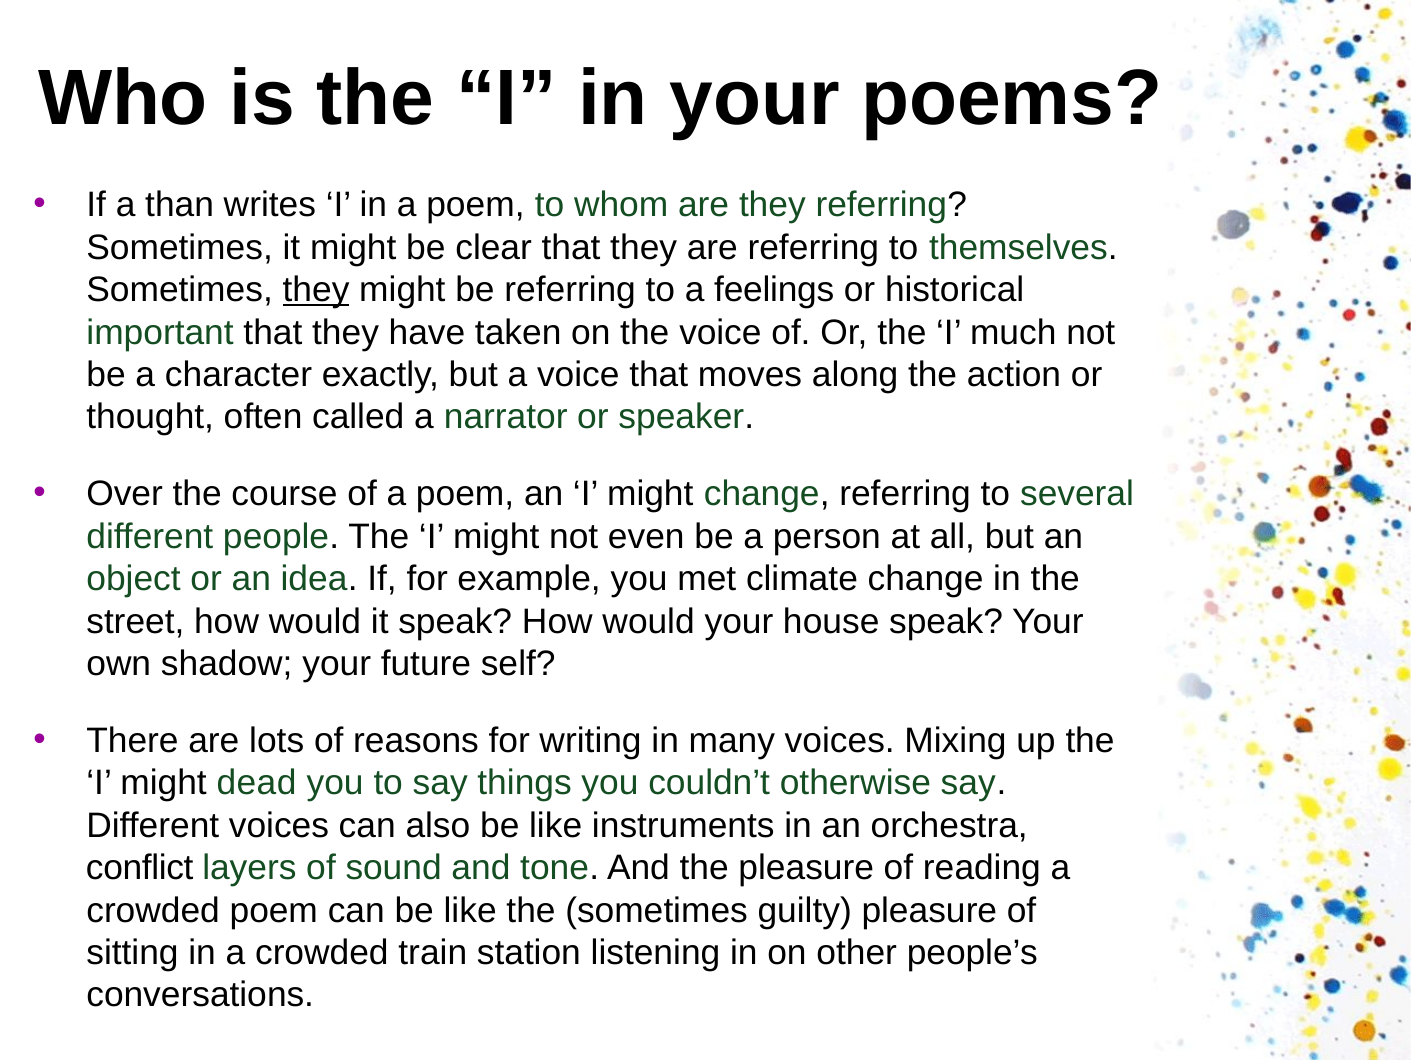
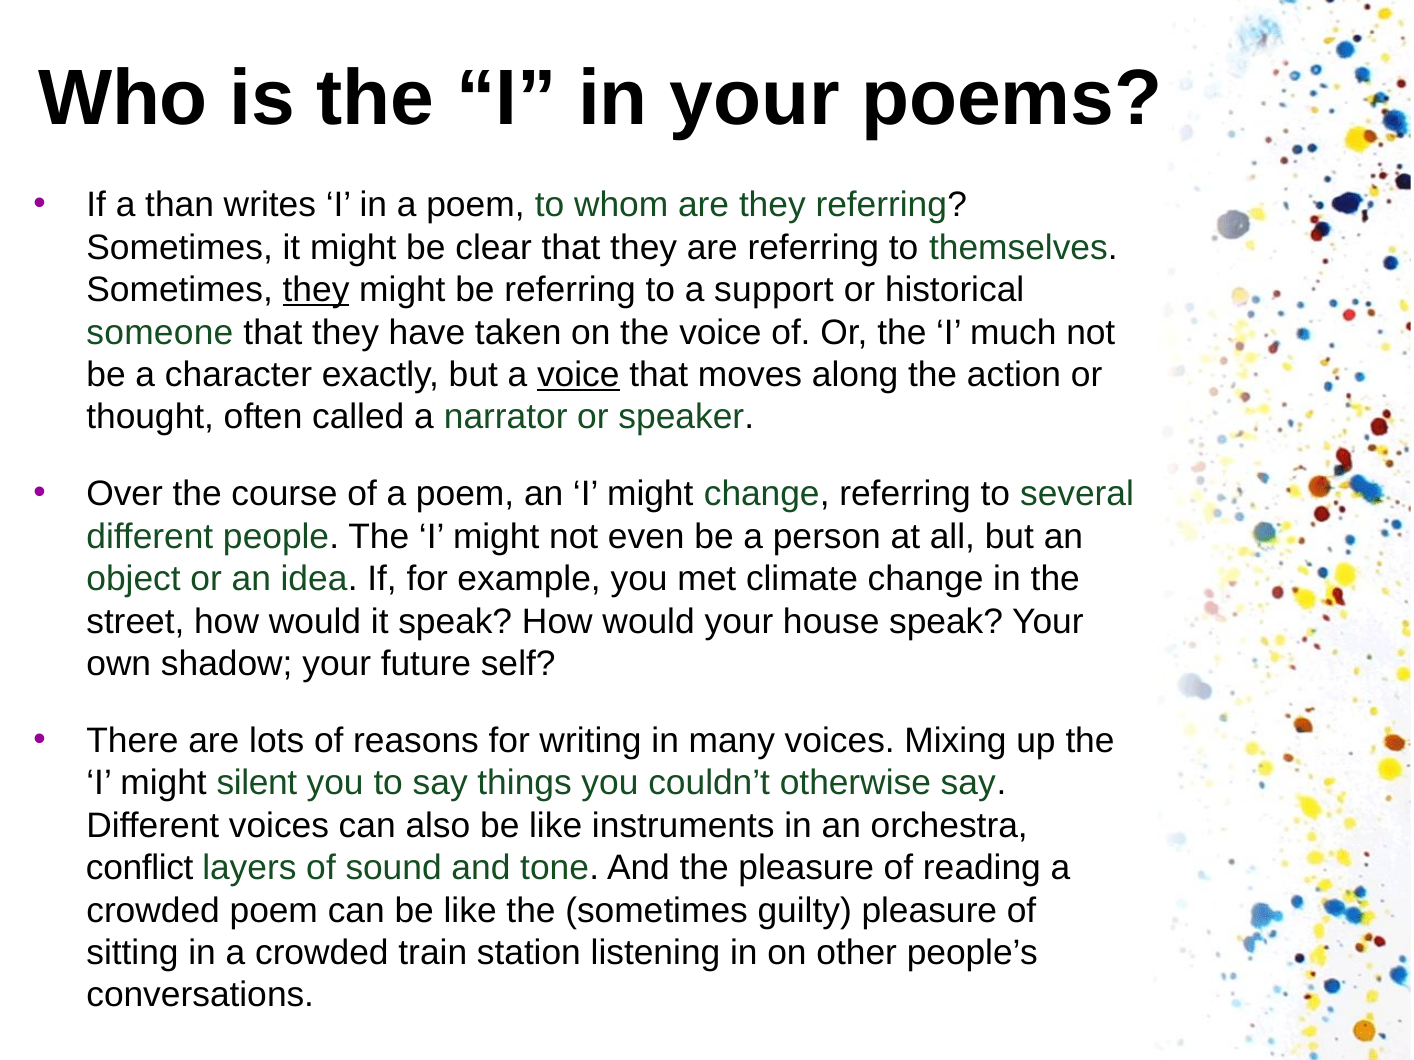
feelings: feelings -> support (774, 290)
important: important -> someone (160, 333)
voice underline: none -> present (578, 375)
dead: dead -> silent (257, 784)
